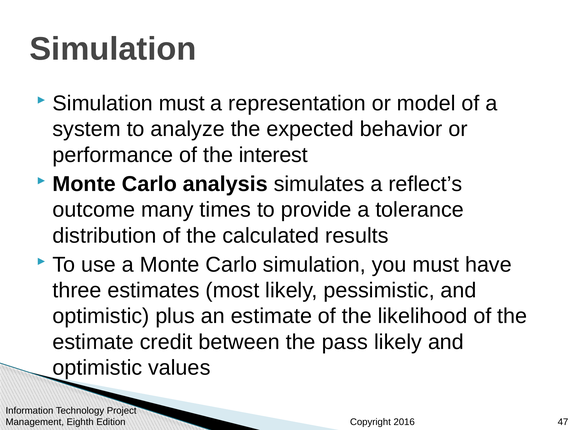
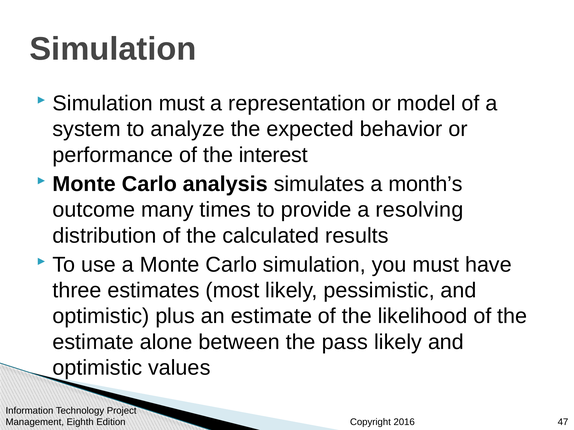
reflect’s: reflect’s -> month’s (425, 184)
tolerance: tolerance -> resolving (419, 210)
credit: credit -> alone (166, 342)
